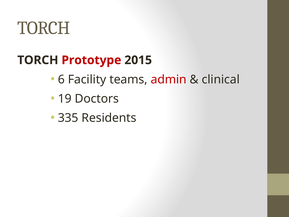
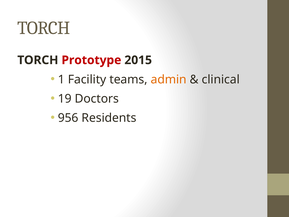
6: 6 -> 1 (61, 79)
admin colour: red -> orange (169, 79)
335: 335 -> 956 (68, 118)
